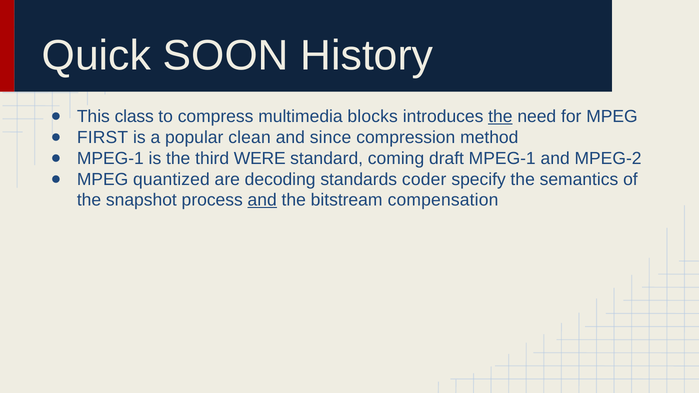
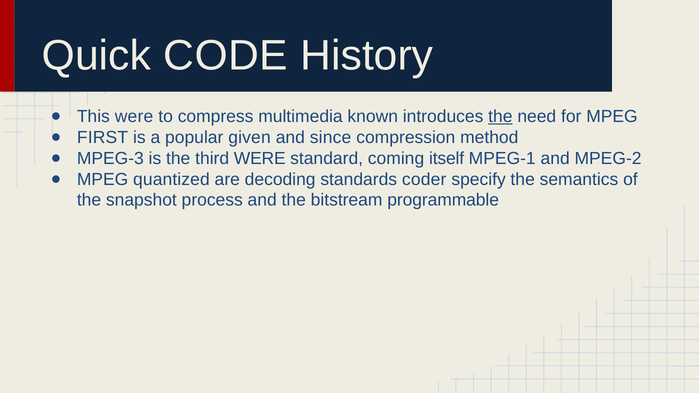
SOON: SOON -> CODE (226, 56)
This class: class -> were (134, 116)
blocks: blocks -> known (373, 116)
clean: clean -> given (249, 137)
MPEG-1: MPEG-1 -> MPEG-3 (110, 158)
draft: draft -> itself (447, 158)
and underline: present -> none (262, 200)
compensation: compensation -> programmable (443, 200)
